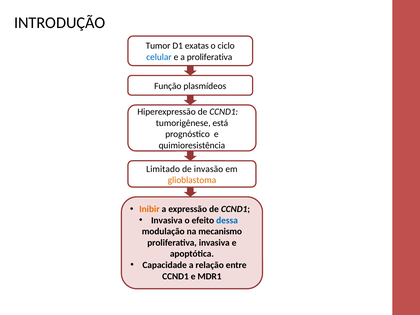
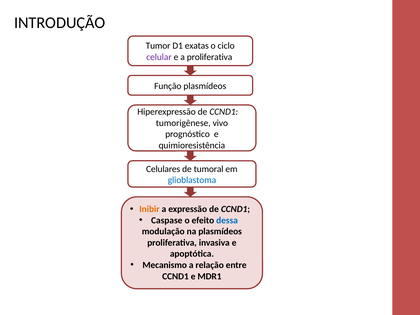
celular colour: blue -> purple (159, 57)
está: está -> vivo (220, 123)
Limitado: Limitado -> Celulares (163, 169)
invasão: invasão -> tumoral (209, 169)
glioblastoma colour: orange -> blue (192, 180)
Invasiva: Invasiva -> Caspase (167, 220)
na mecanismo: mecanismo -> plasmídeos (220, 232)
Capacidade: Capacidade -> Mecanismo (165, 265)
